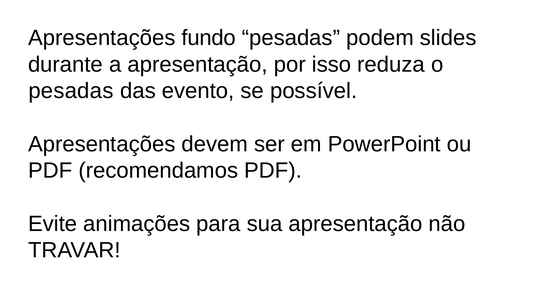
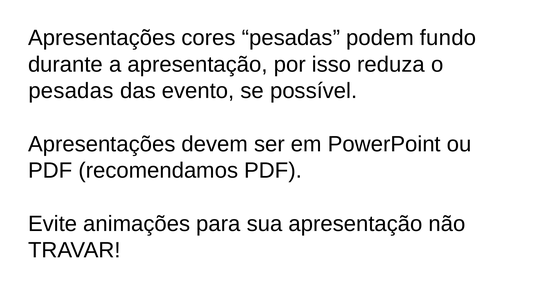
fundo: fundo -> cores (209, 38)
slides: slides -> fundo (448, 38)
